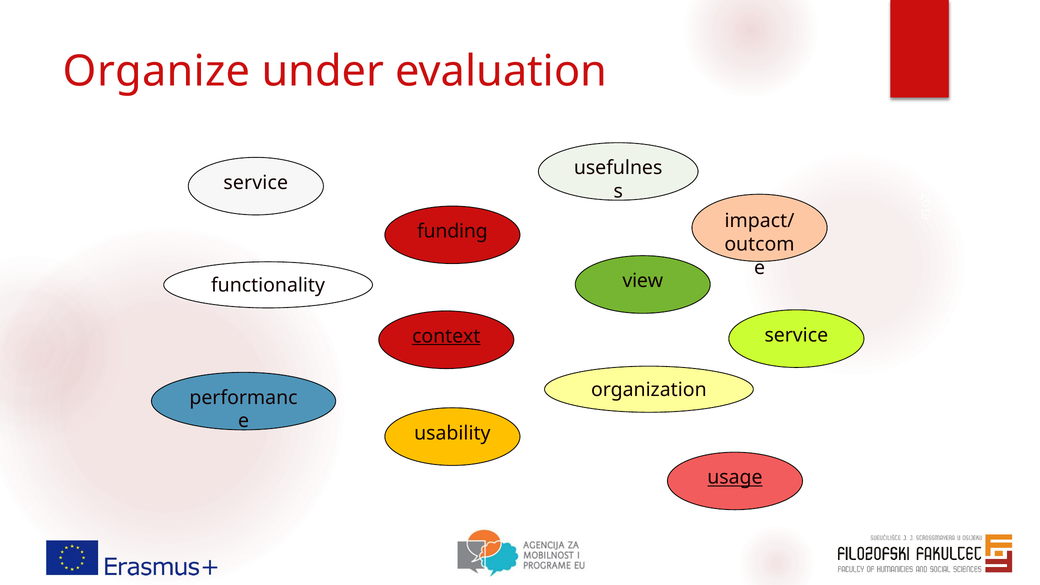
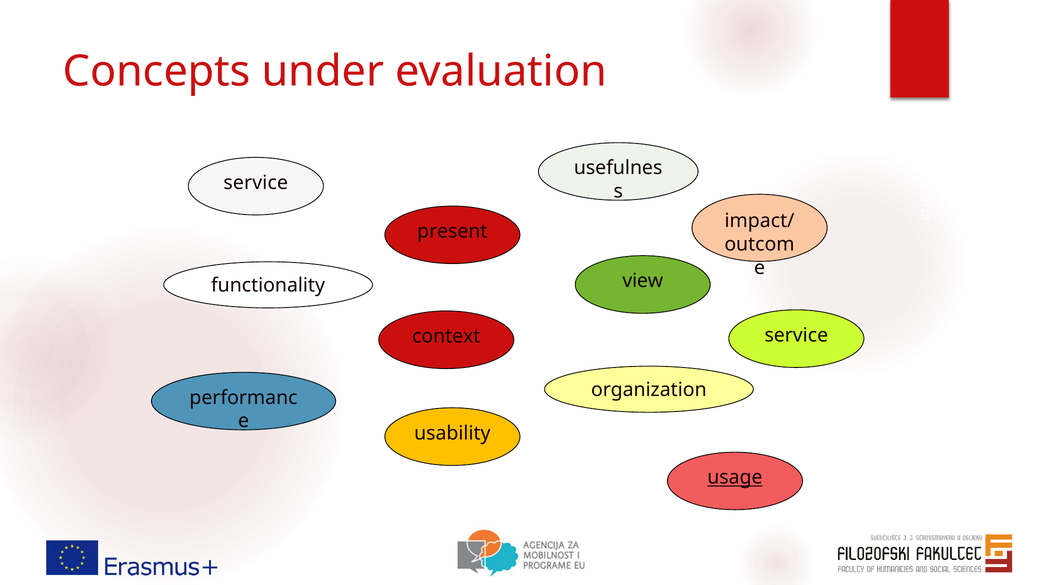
Organize: Organize -> Concepts (157, 72)
funding: funding -> present (452, 231)
context underline: present -> none (446, 336)
